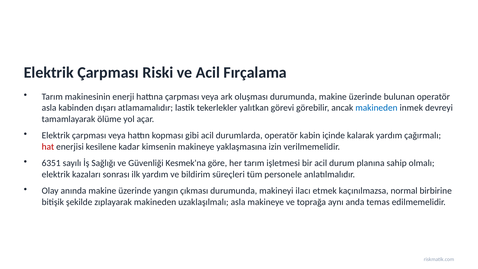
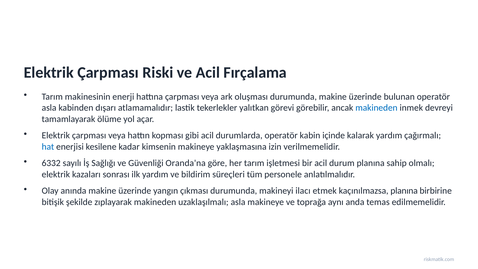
hat colour: red -> blue (48, 147)
6351: 6351 -> 6332 (51, 163)
Kesmek'na: Kesmek'na -> Oranda'na (186, 163)
kaçınılmazsa normal: normal -> planına (404, 191)
